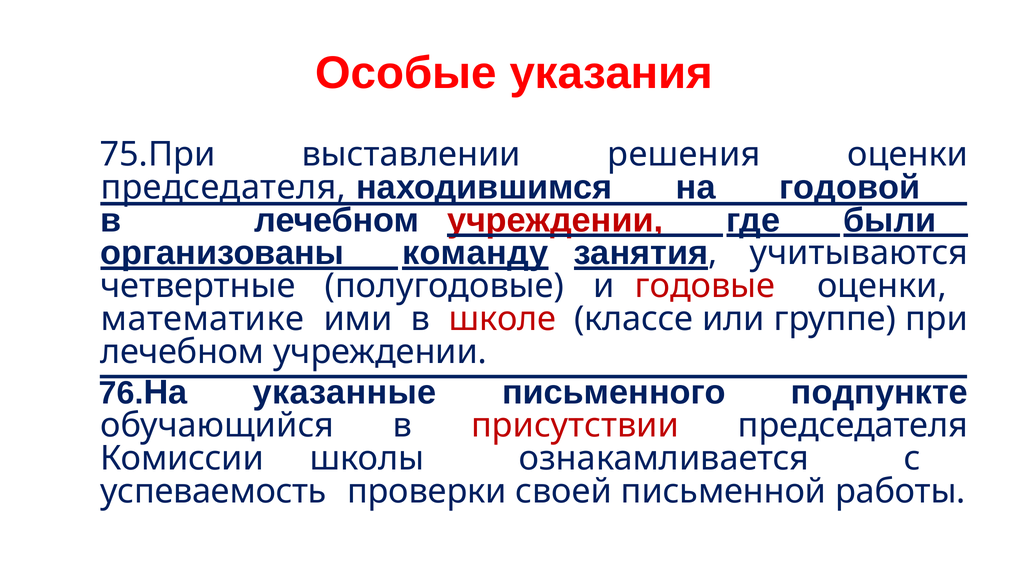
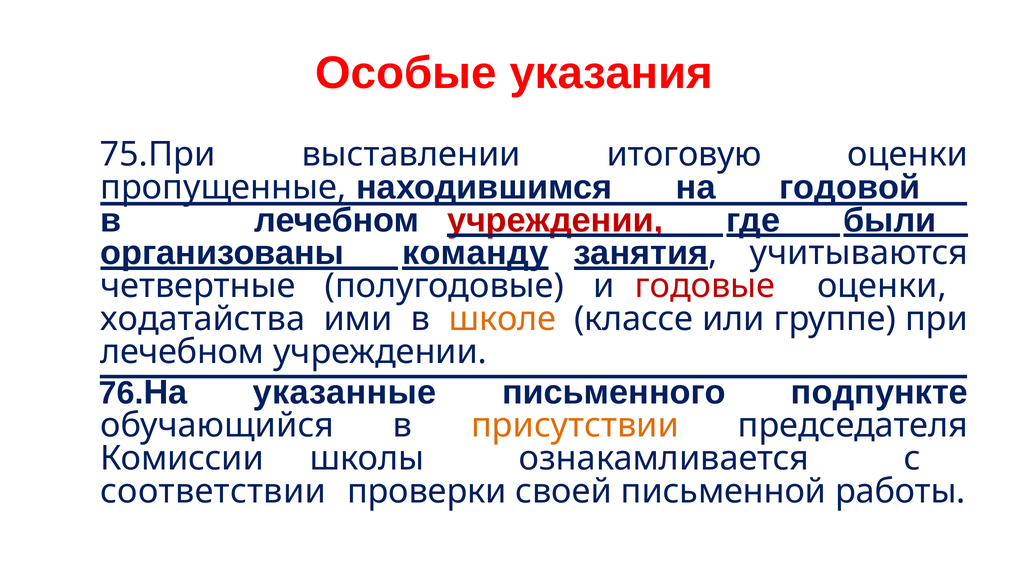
решения: решения -> итоговую (684, 154)
председателя: председателя -> пропущенные (223, 187)
математике: математике -> ходатайства (203, 319)
школе colour: red -> orange (502, 319)
присутствии colour: red -> orange (575, 425)
успеваемость: успеваемость -> соответствии (213, 491)
